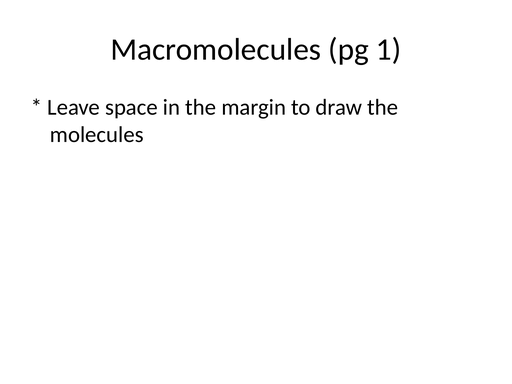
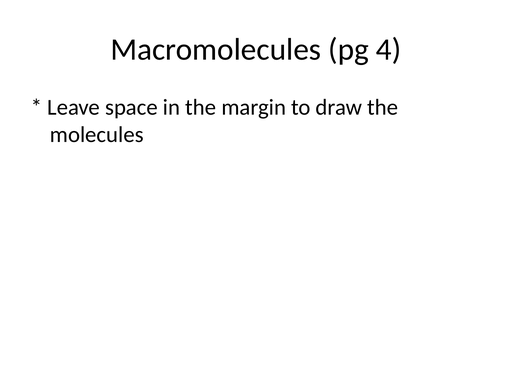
1: 1 -> 4 (389, 50)
